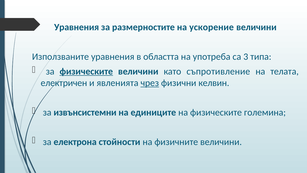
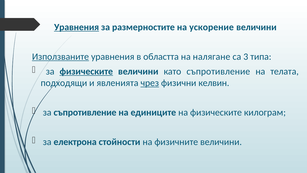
Уравнения underline: none -> present (77, 27)
Използваните underline: none -> present (60, 57)
употреба: употреба -> налягане (212, 57)
електричен: електричен -> подходящи (64, 83)
за извънсистемни: извънсистемни -> съпротивление (85, 112)
големина: големина -> килограм (265, 112)
